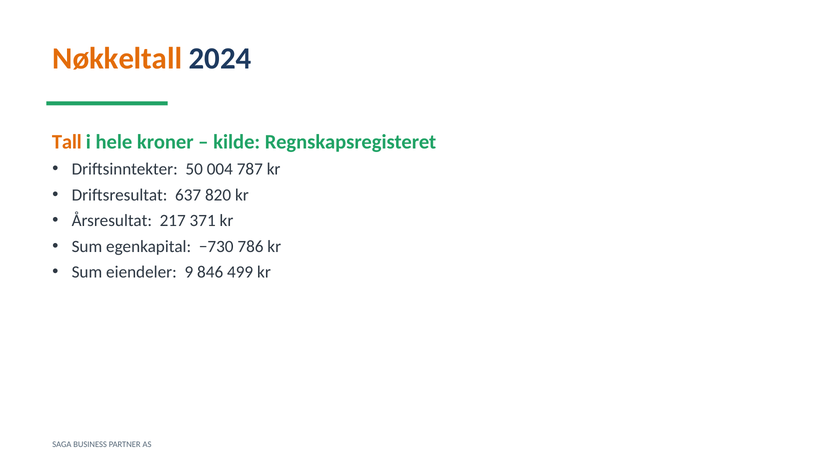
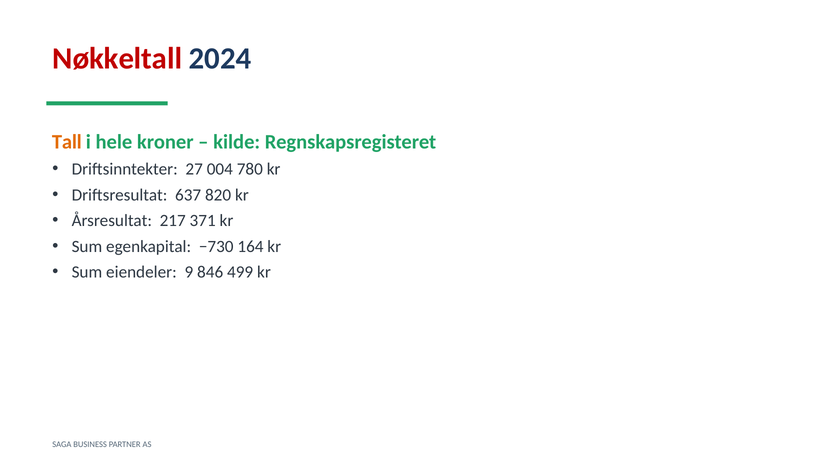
Nøkkeltall colour: orange -> red (117, 59)
50: 50 -> 27 (194, 169)
787: 787 -> 780 (250, 169)
786: 786 -> 164 (250, 246)
